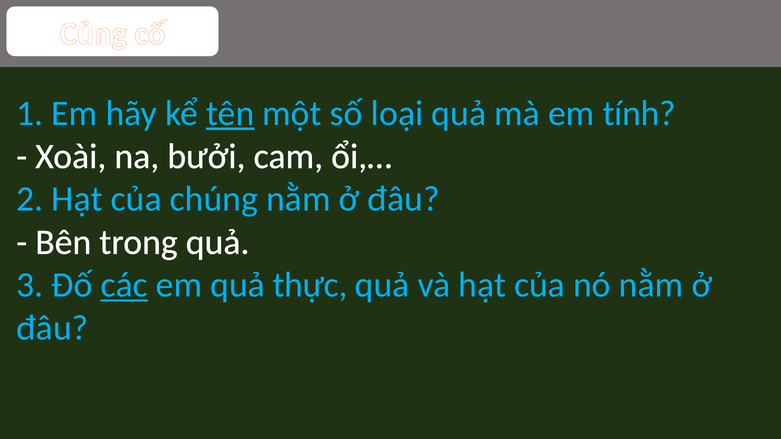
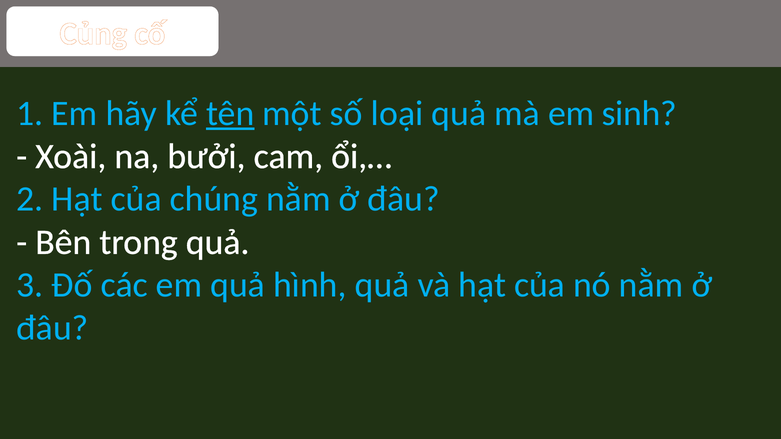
tính: tính -> sinh (639, 113)
các underline: present -> none (124, 285)
thực: thực -> hình (310, 285)
